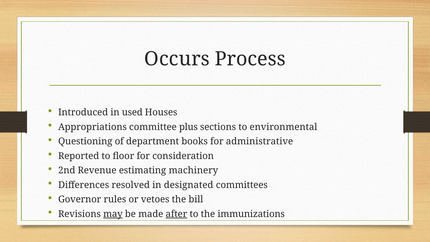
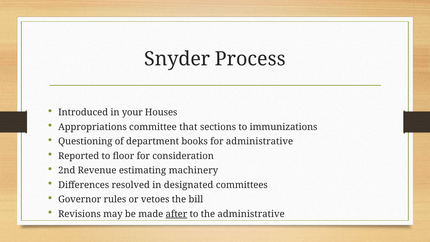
Occurs: Occurs -> Snyder (177, 59)
used: used -> your (132, 112)
plus: plus -> that (188, 127)
environmental: environmental -> immunizations (284, 127)
may underline: present -> none (113, 214)
the immunizations: immunizations -> administrative (251, 214)
